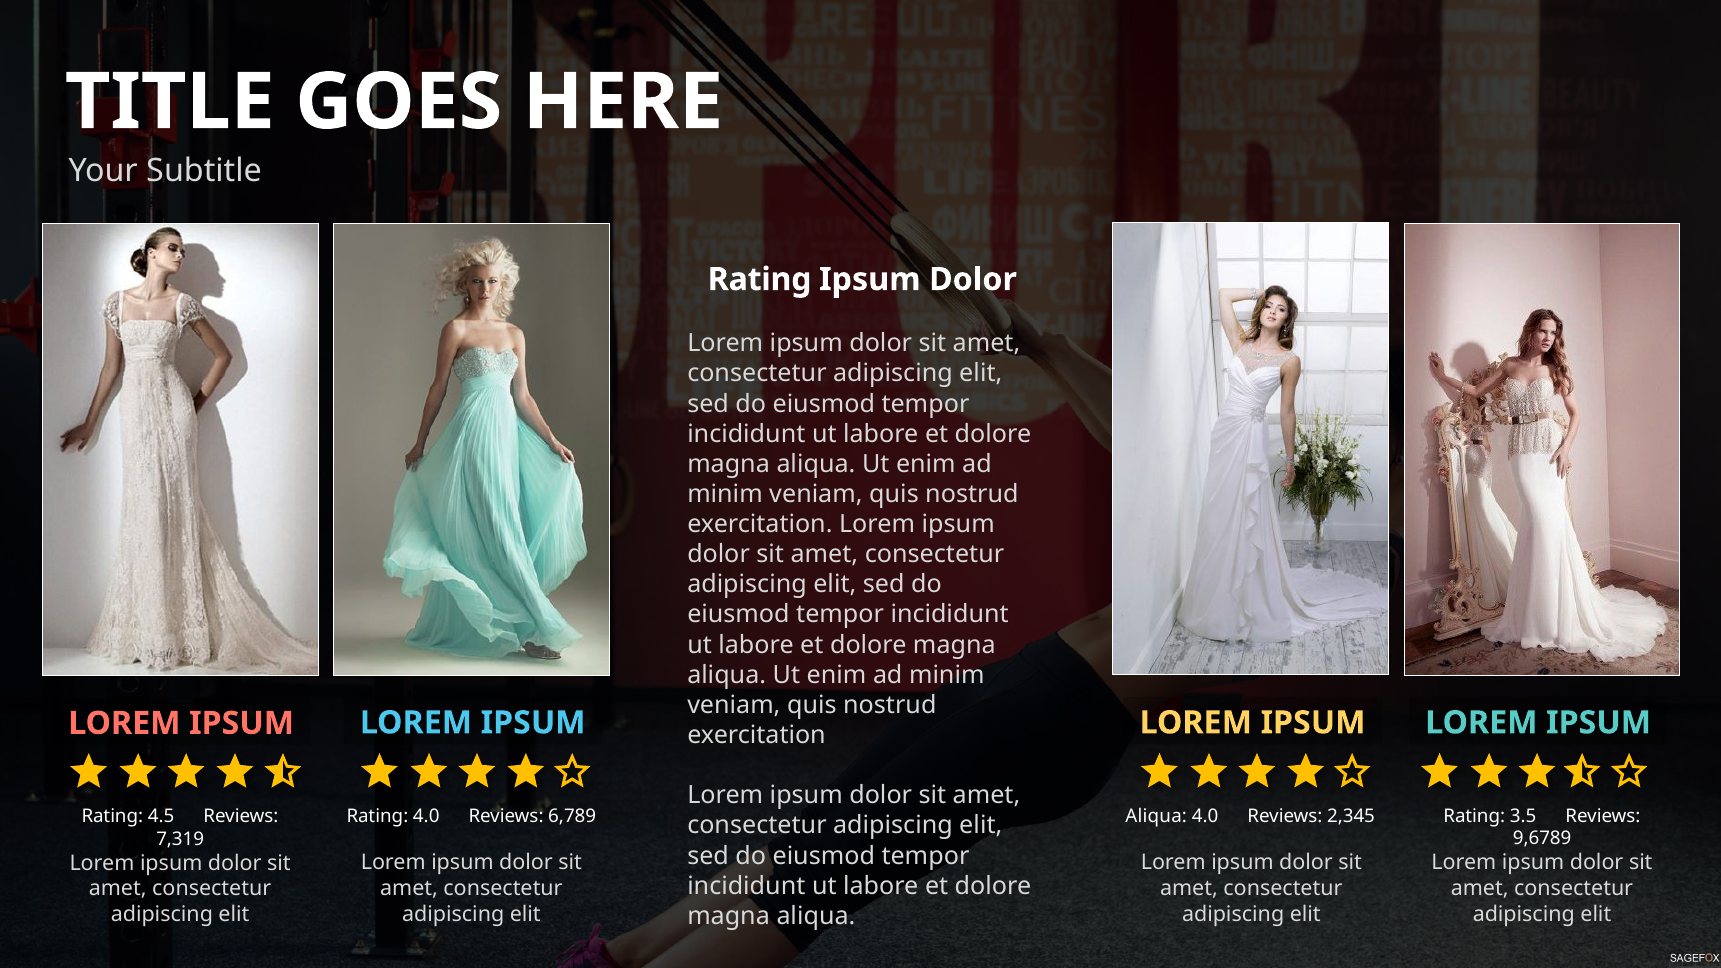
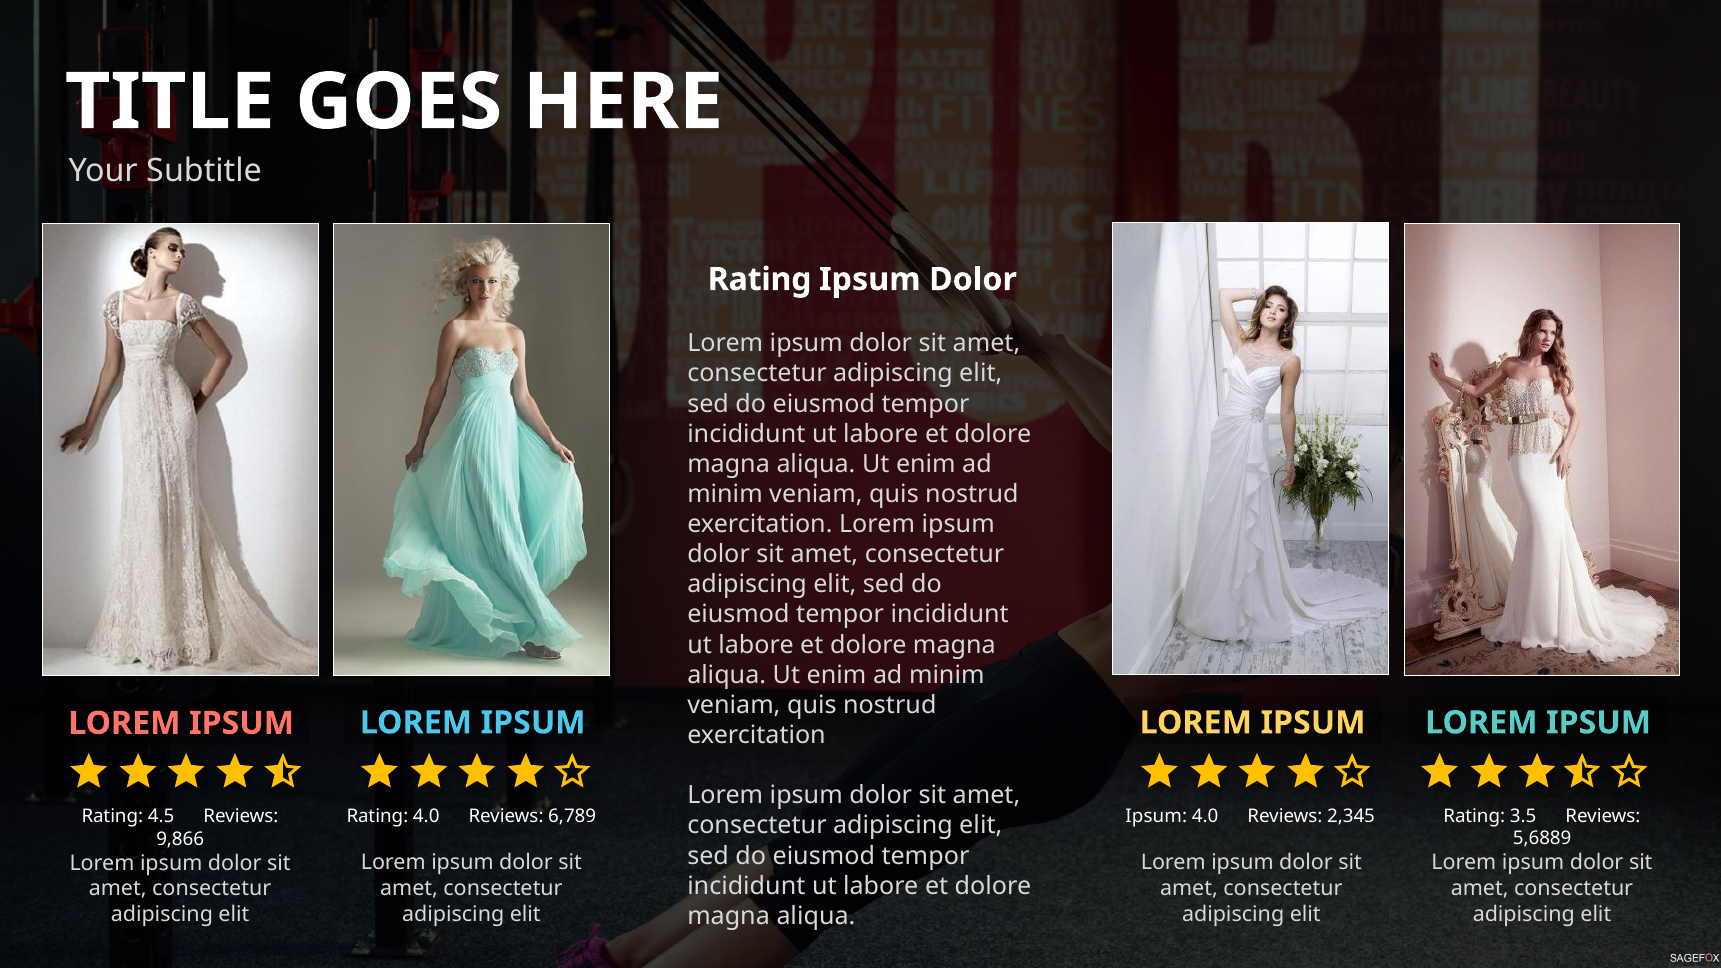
Aliqua: Aliqua -> Ipsum (1156, 816)
9,6789: 9,6789 -> 5,6889 (1542, 839)
7,319: 7,319 -> 9,866 (180, 839)
